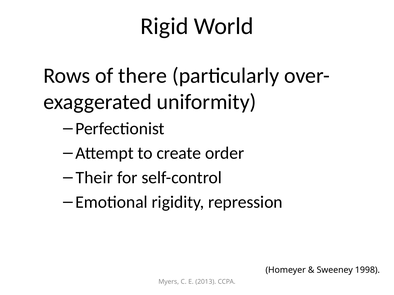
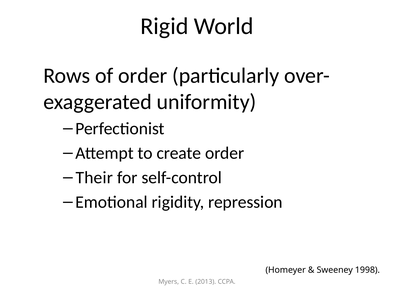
of there: there -> order (143, 76)
